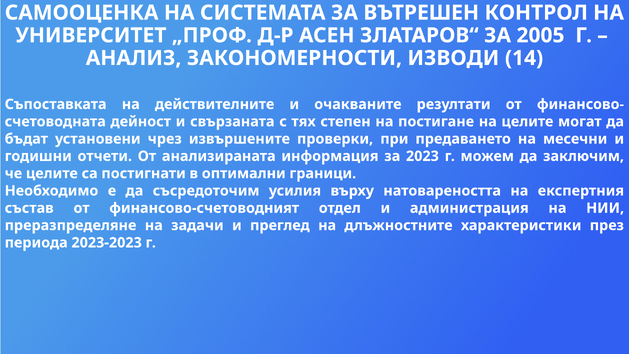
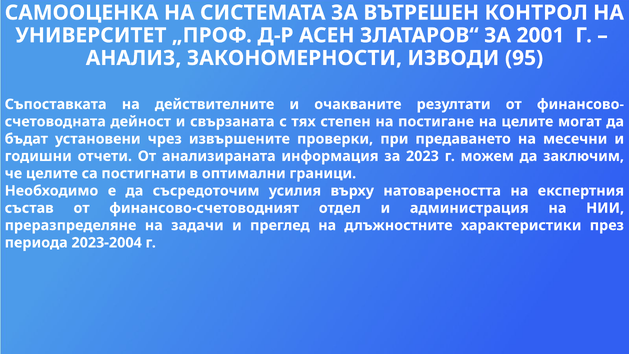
2005: 2005 -> 2001 (540, 35)
14: 14 -> 95 (524, 58)
2023-2023: 2023-2023 -> 2023-2004 (107, 243)
